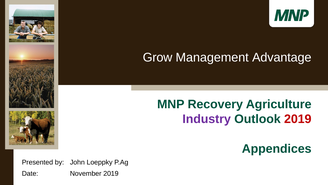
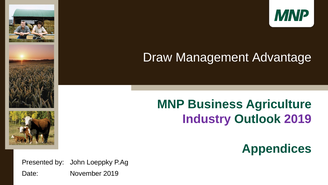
Grow: Grow -> Draw (158, 57)
Recovery: Recovery -> Business (215, 104)
2019 colour: red -> purple (298, 119)
